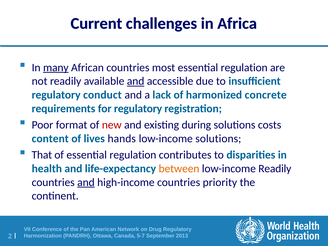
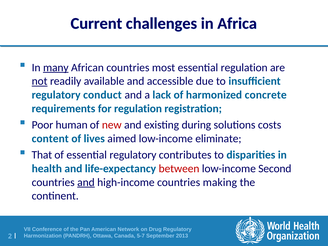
not underline: none -> present (40, 81)
and underline: present -> none (136, 81)
for regulatory: regulatory -> regulation (138, 109)
format: format -> human (72, 125)
hands: hands -> aimed (122, 139)
low-income solutions: solutions -> eliminate (218, 139)
of essential regulation: regulation -> regulatory (133, 155)
between colour: orange -> red (179, 169)
low-income Readily: Readily -> Second (275, 169)
priority: priority -> making (220, 182)
